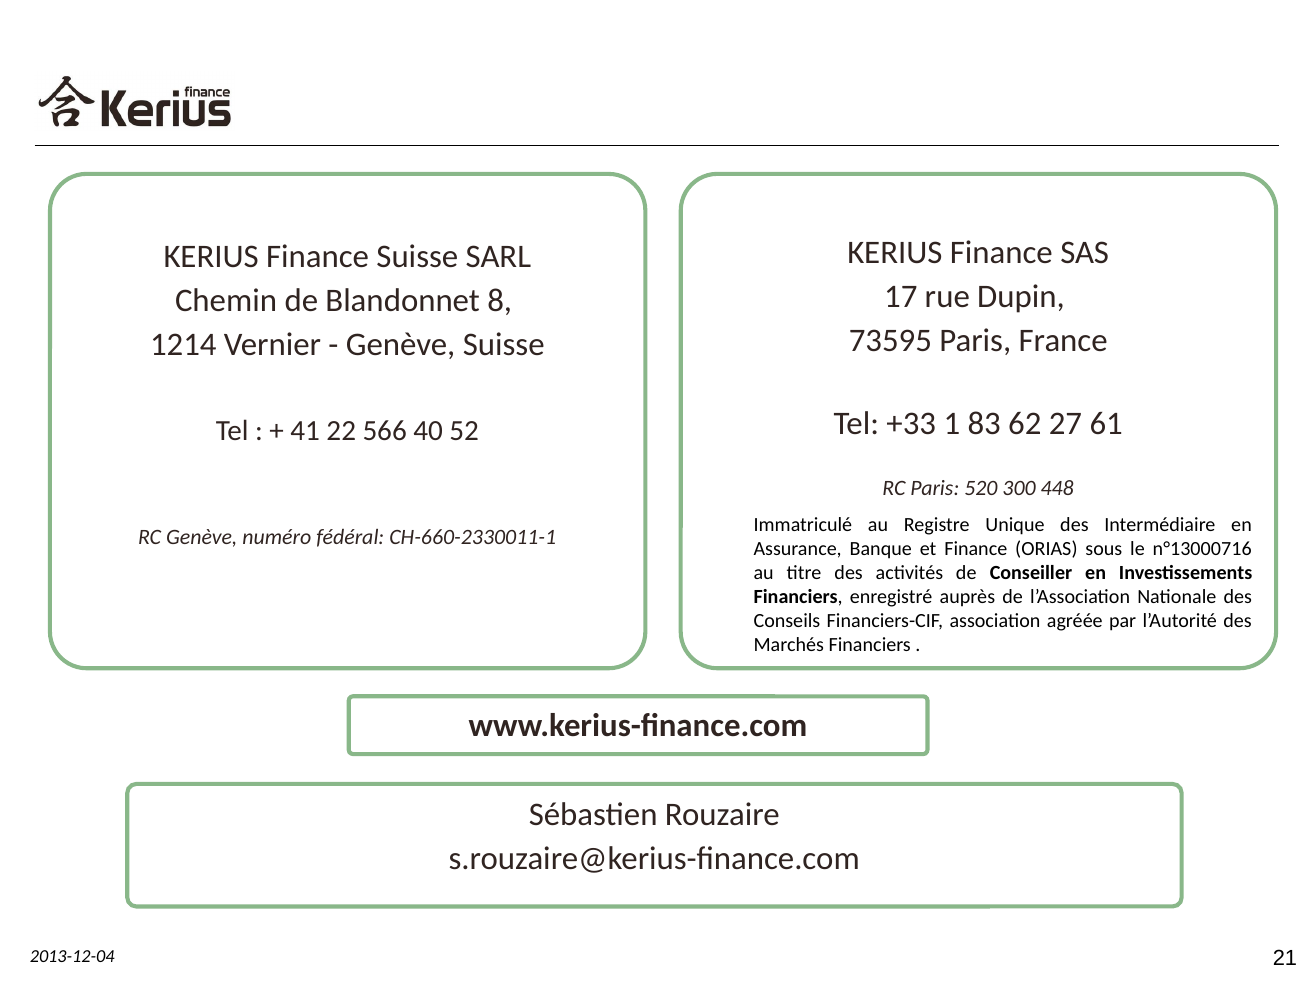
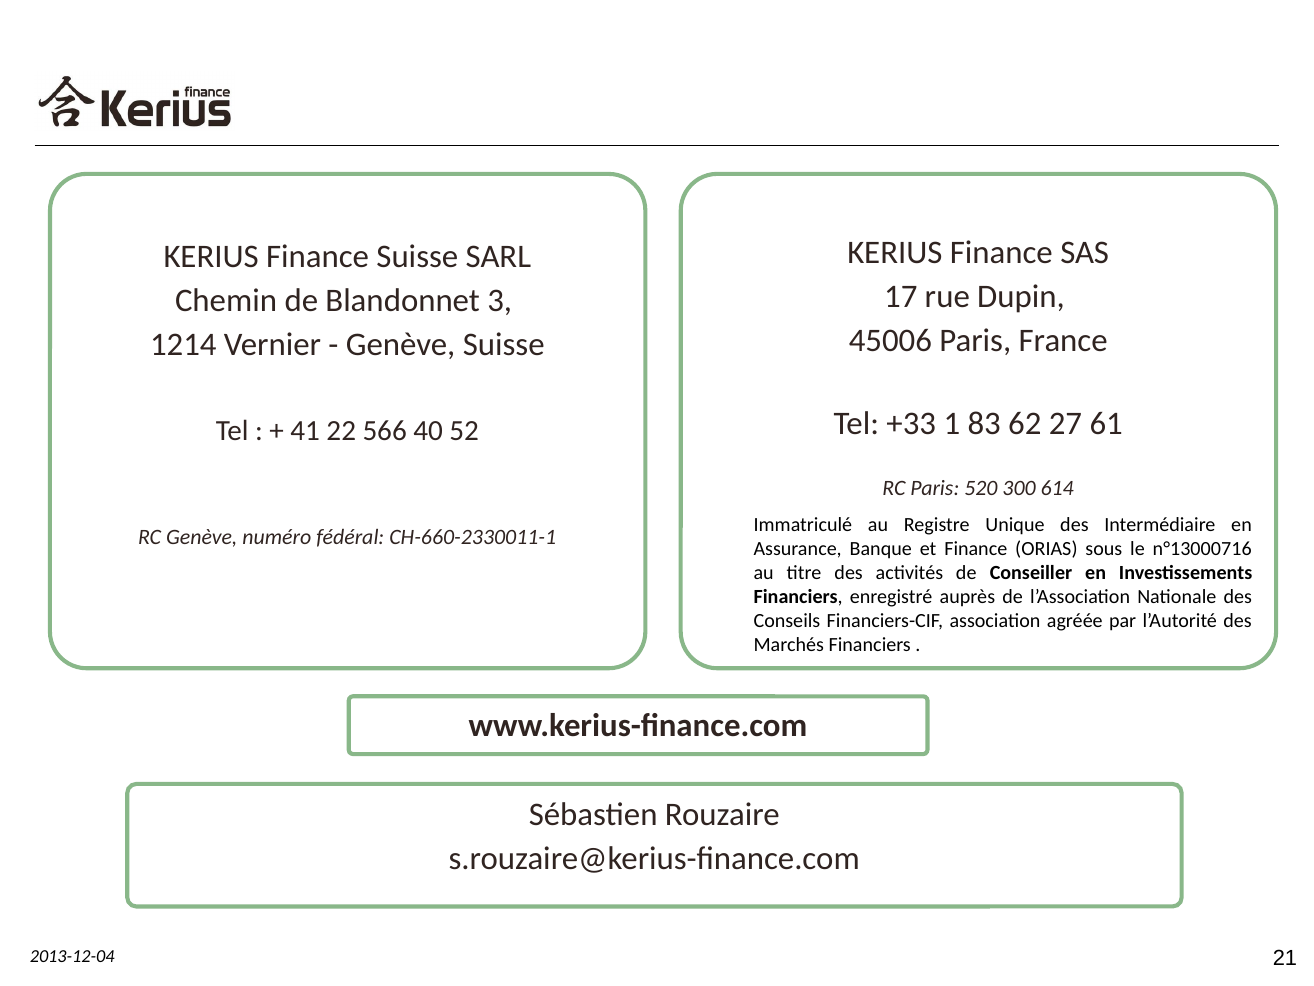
8: 8 -> 3 (500, 301)
73595: 73595 -> 45006 (890, 340)
448: 448 -> 614 (1057, 488)
